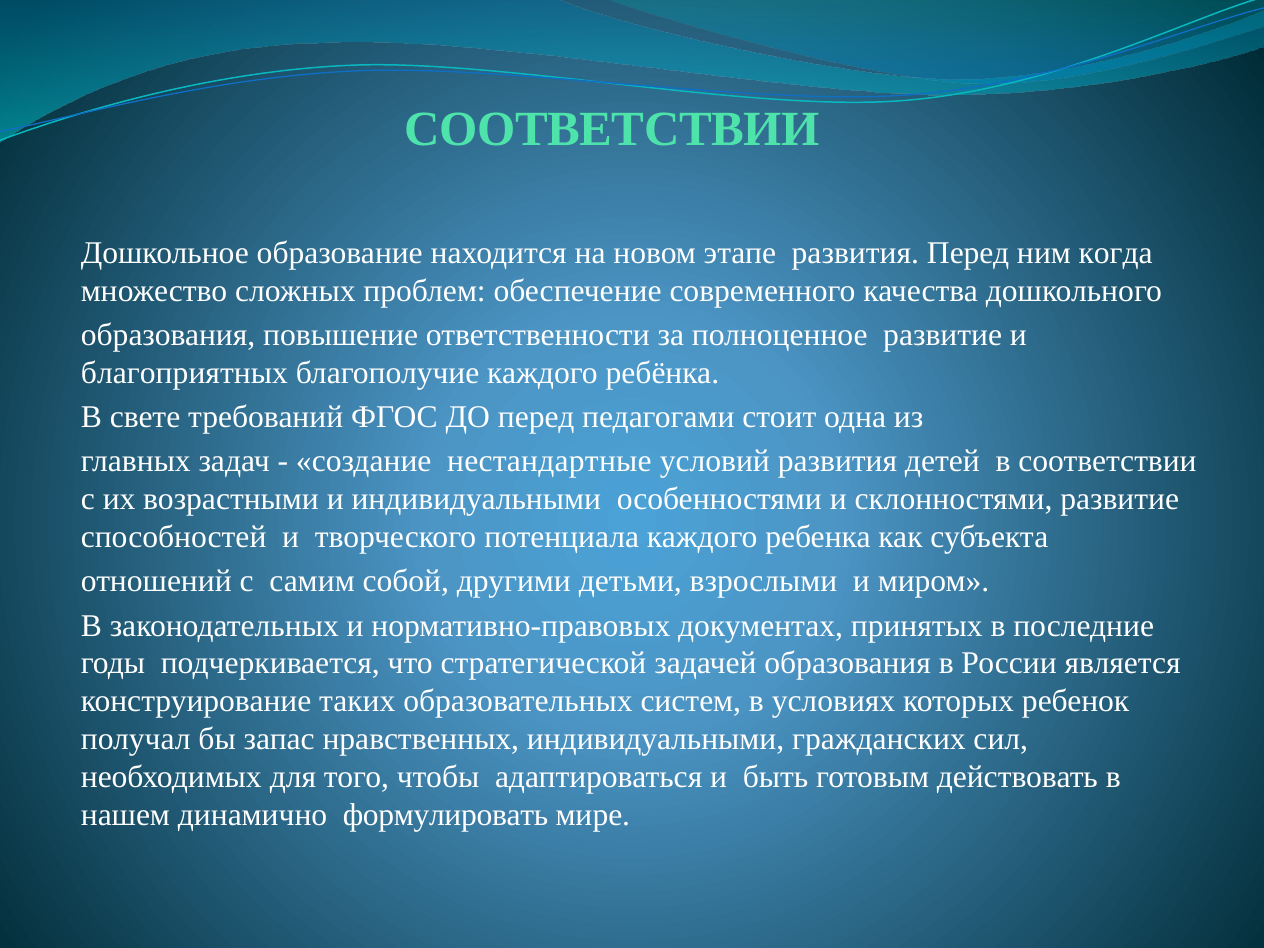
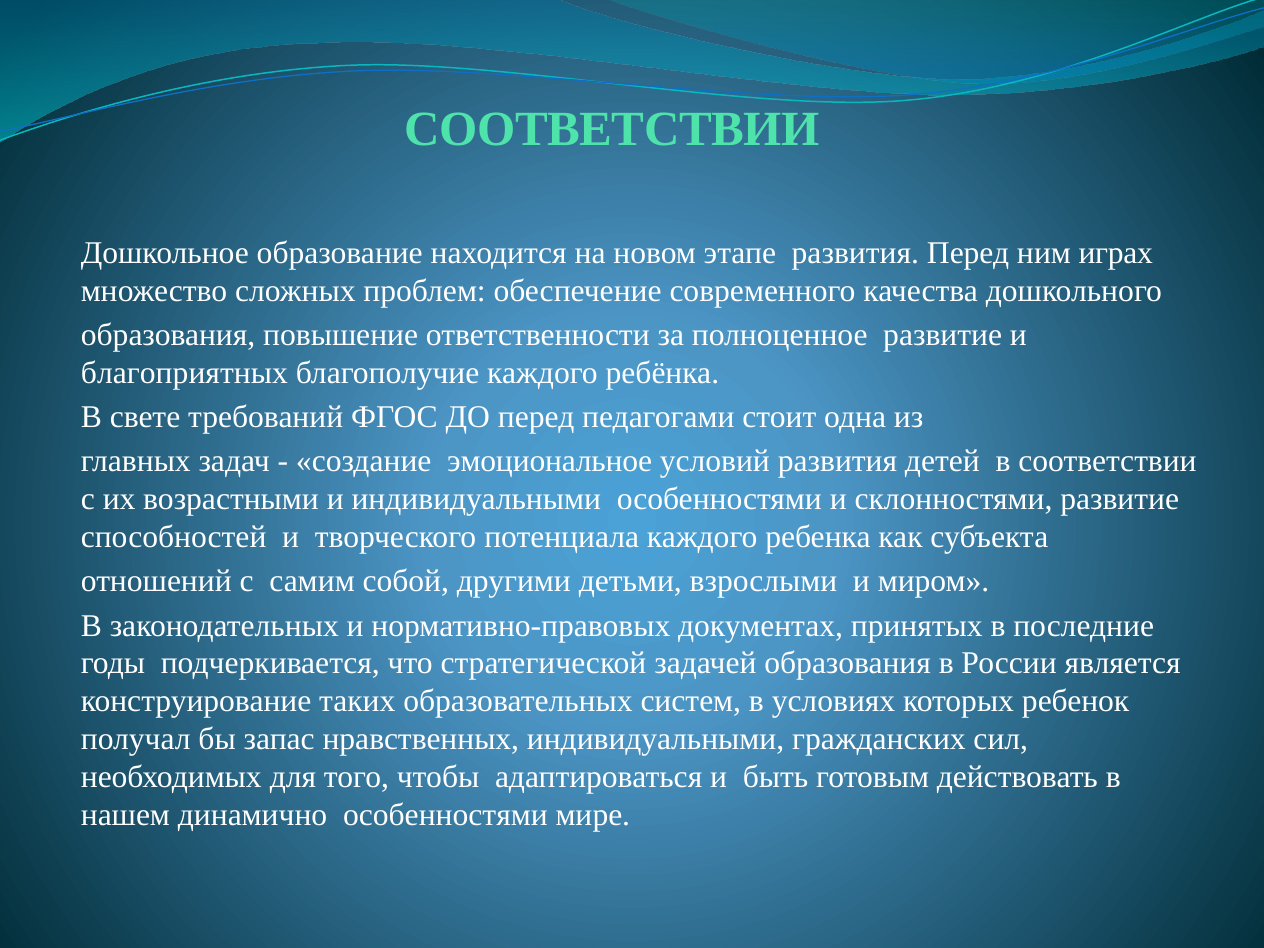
когда: когда -> играх (1116, 253)
нестандартные: нестандартные -> эмоциональное (550, 461)
динамично формулировать: формулировать -> особенностями (445, 815)
